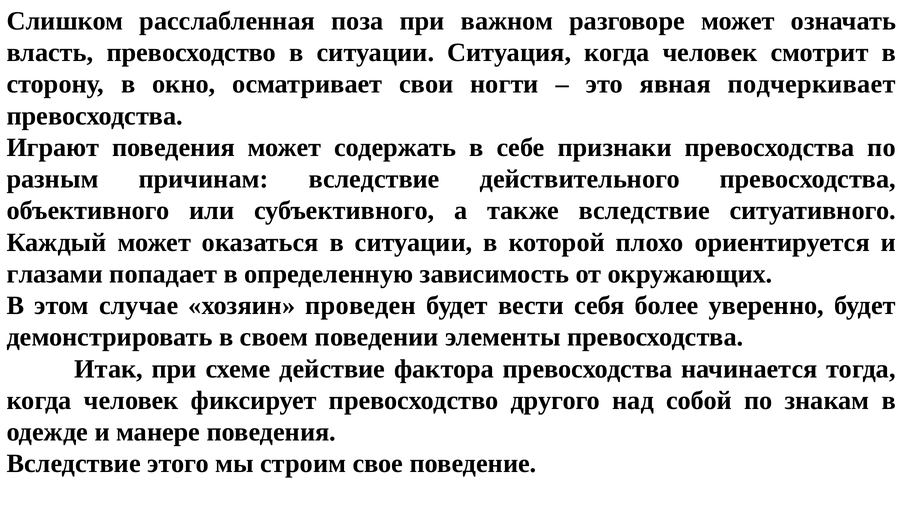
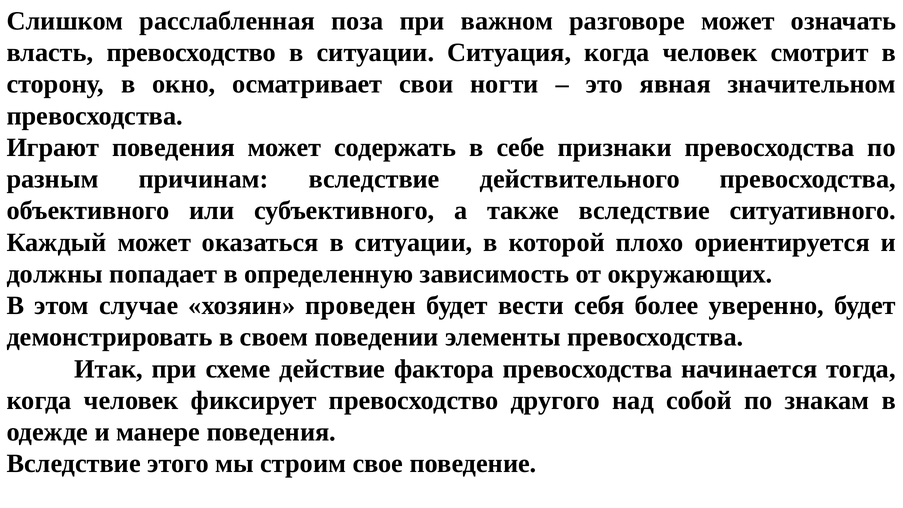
подчеркивает: подчеркивает -> значительном (812, 84)
глазами: глазами -> должны (55, 274)
